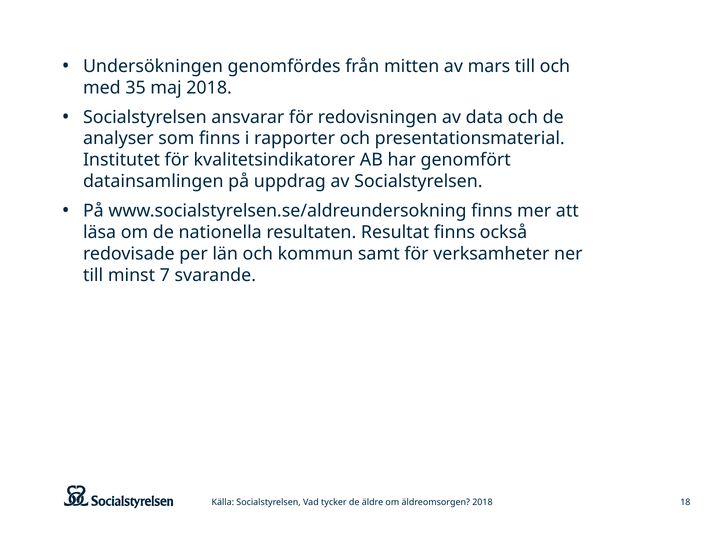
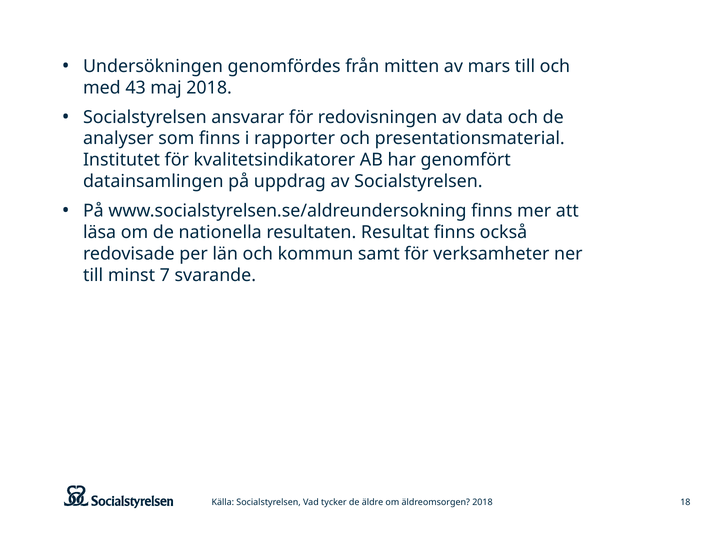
35: 35 -> 43 (136, 88)
